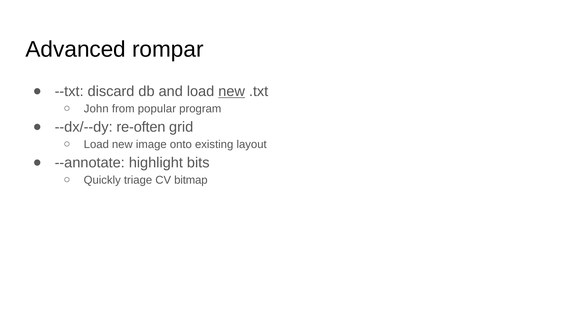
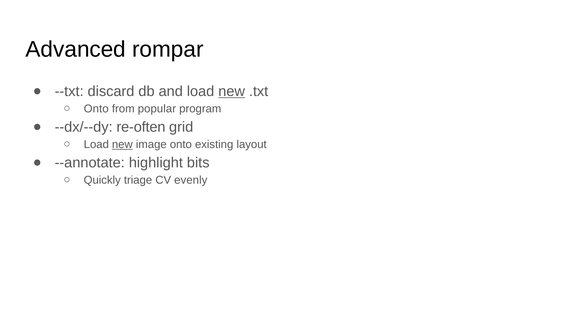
John: John -> Onto (96, 109)
new underline: none -> present (122, 144)
bitmap: bitmap -> evenly (191, 180)
